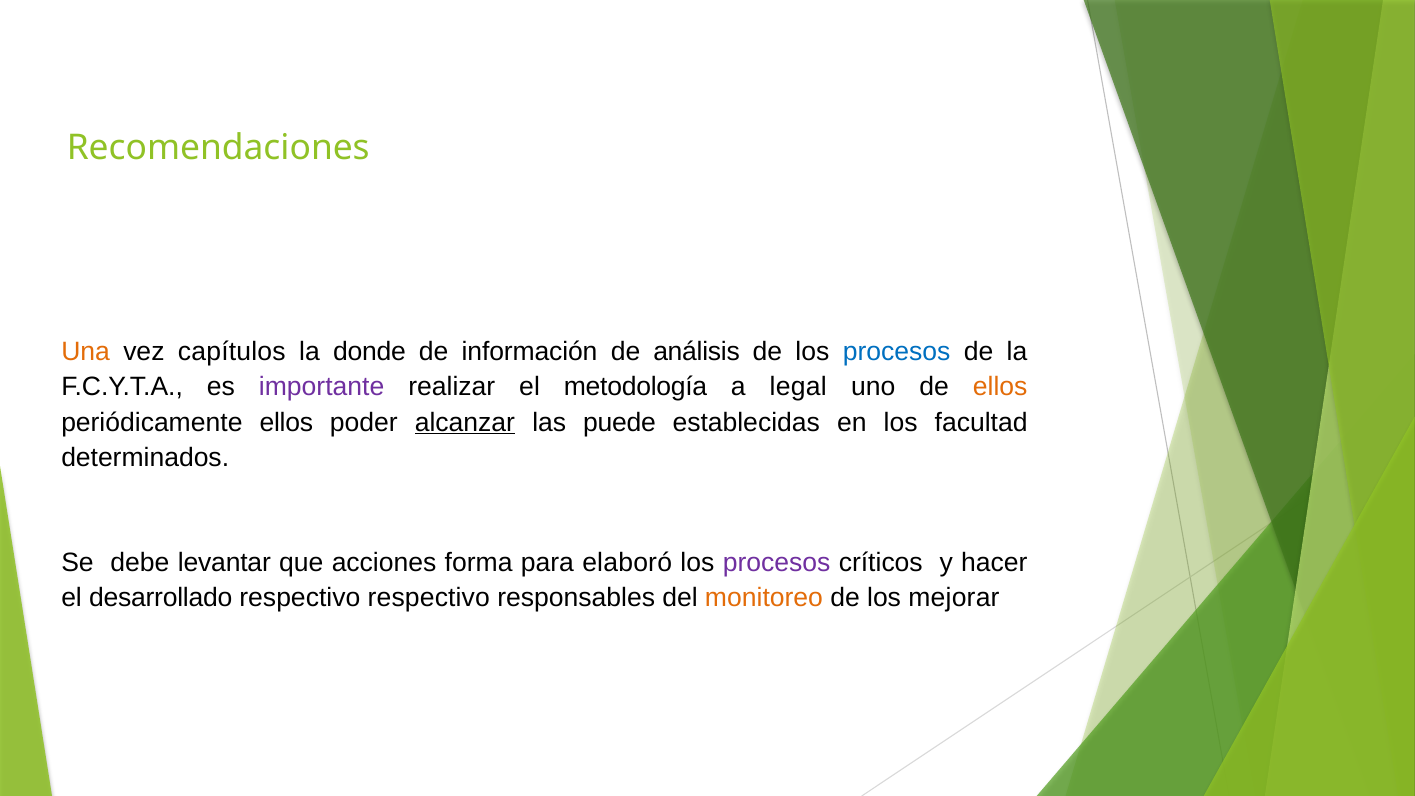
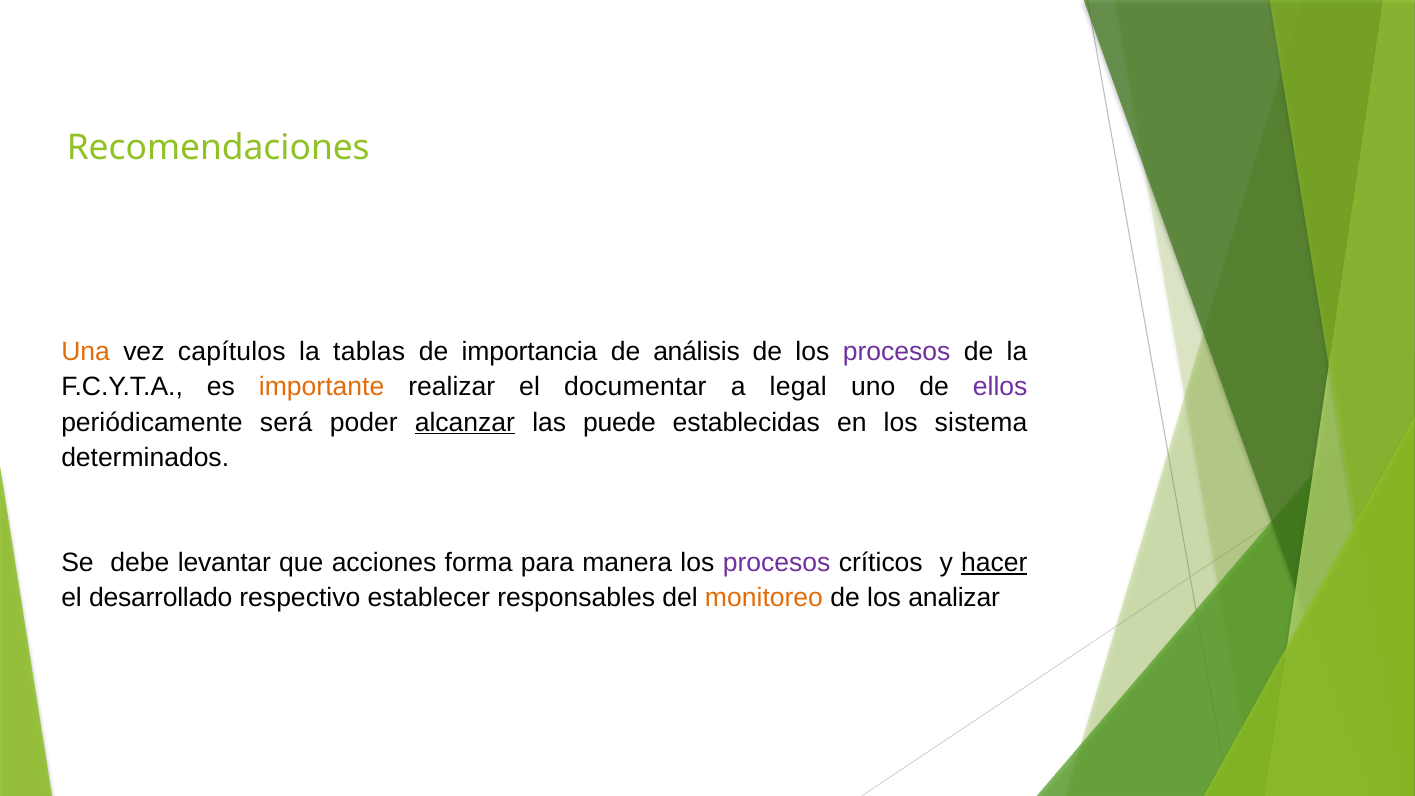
donde: donde -> tablas (369, 352)
información: información -> importancia (530, 352)
procesos colour: blue -> purple (897, 352)
importante colour: purple -> orange (322, 387)
metodología: metodología -> documentar (635, 387)
ellos colour: orange -> purple (1000, 387)
periódicamente ellos: ellos -> será (286, 422)
facultad: facultad -> sistema (981, 422)
elaboró: elaboró -> manera (627, 562)
hacer underline: none -> present (994, 562)
respectivo respectivo: respectivo -> establecer (429, 597)
mejorar: mejorar -> analizar (954, 597)
